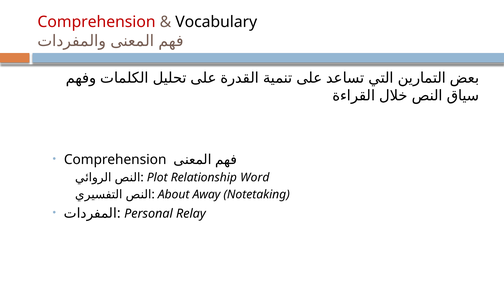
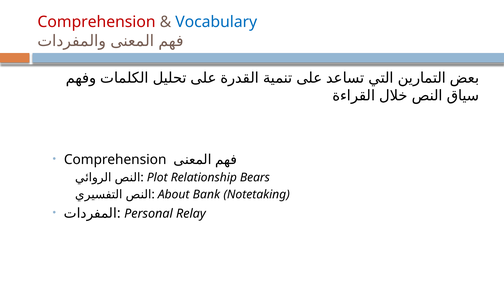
Vocabulary colour: black -> blue (216, 22)
Word: Word -> Bears (255, 177)
Away: Away -> Bank (206, 194)
